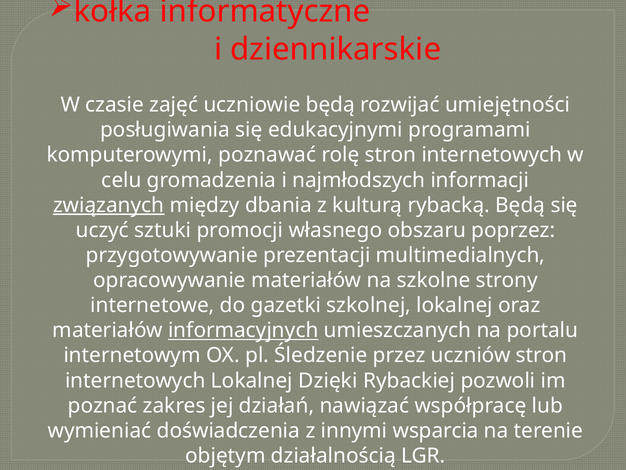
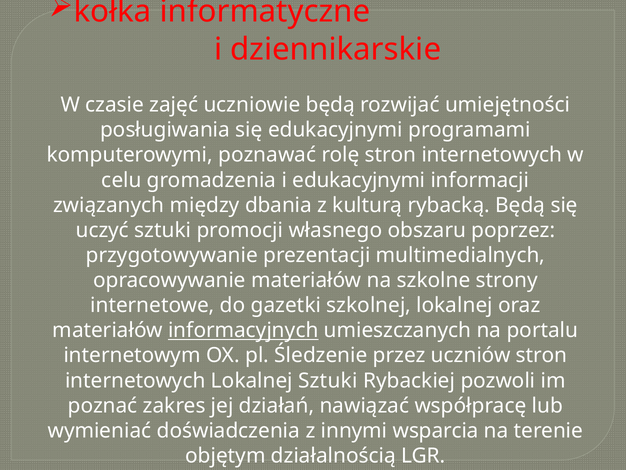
i najmłodszych: najmłodszych -> edukacyjnymi (359, 180)
związanych underline: present -> none (109, 205)
Lokalnej Dzięki: Dzięki -> Sztuki (328, 380)
